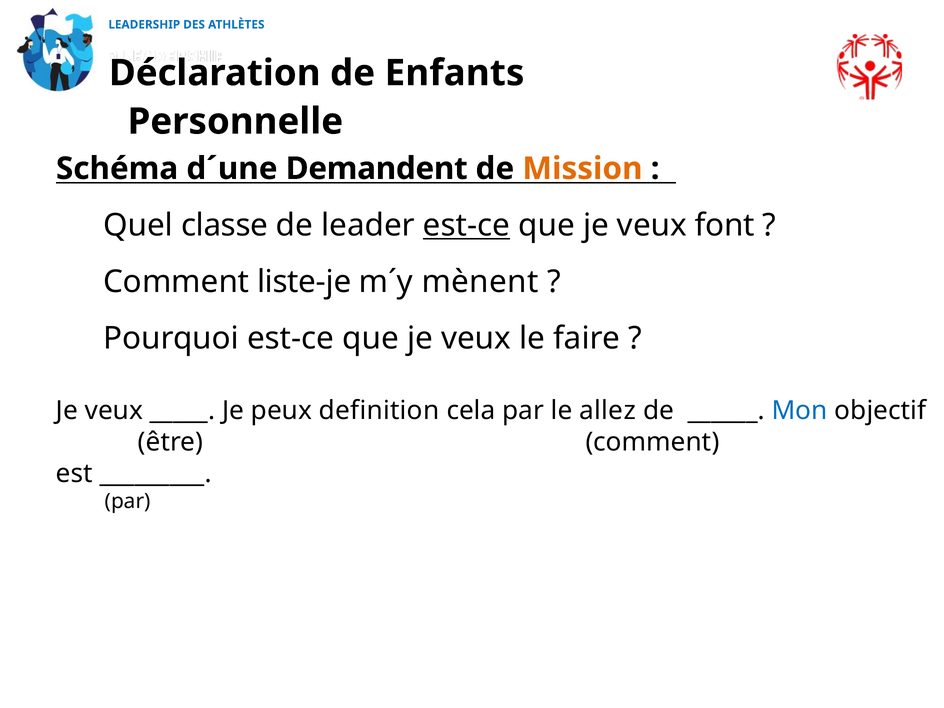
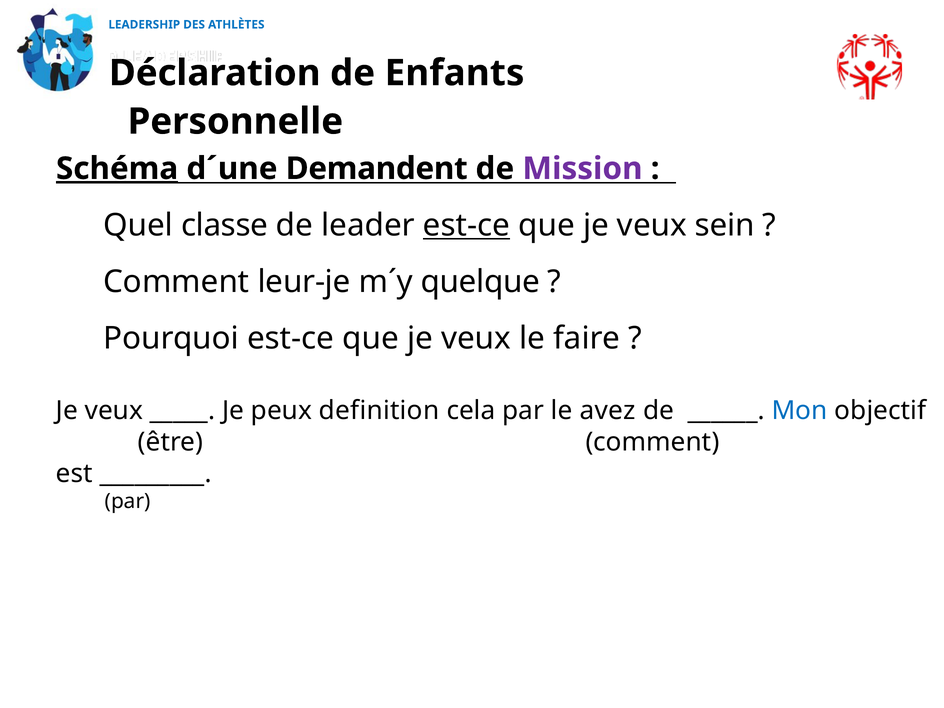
Schéma underline: none -> present (117, 169)
Mission colour: orange -> purple (582, 169)
font: font -> sein (725, 225)
liste-je: liste-je -> leur-je (304, 282)
mènent: mènent -> quelque (480, 282)
allez: allez -> avez (608, 411)
